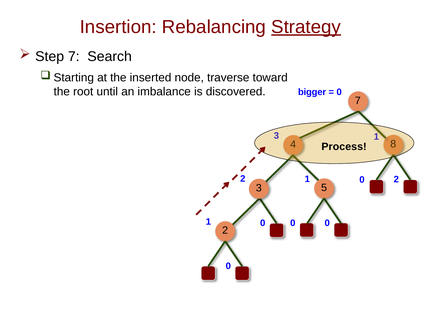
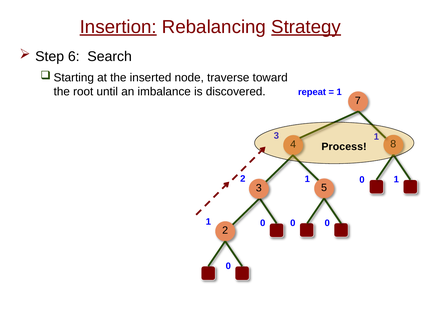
Insertion underline: none -> present (118, 27)
Step 7: 7 -> 6 (74, 56)
bigger: bigger -> repeat (312, 92)
0: 0 -> 1 (339, 92)
2: 2 -> 1 (396, 179)
